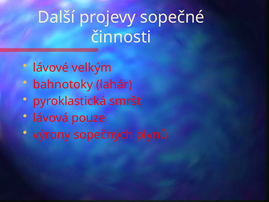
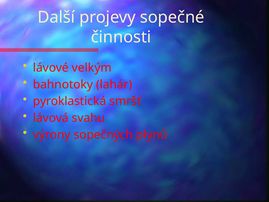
pouze: pouze -> svahu (88, 118)
